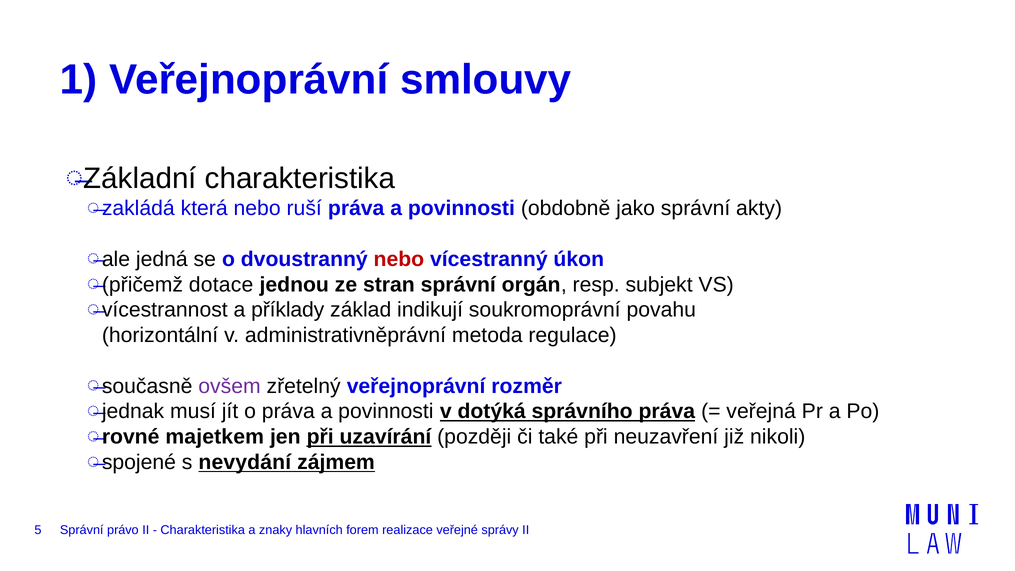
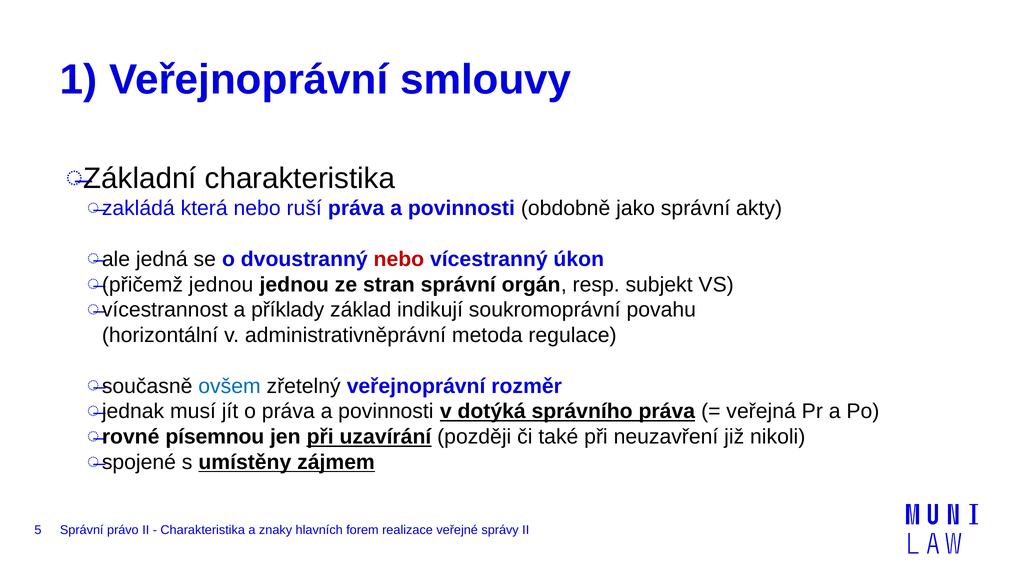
dotace: dotace -> jednou (221, 285)
ovšem colour: purple -> blue (230, 386)
majetkem: majetkem -> písemnou (215, 437)
nevydání: nevydání -> umístěny (245, 462)
